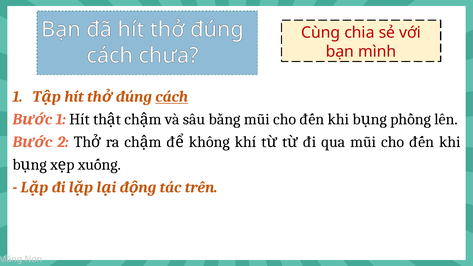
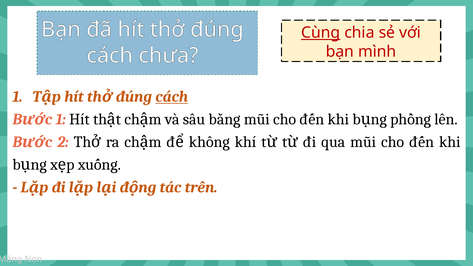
Cùng underline: none -> present (321, 33)
